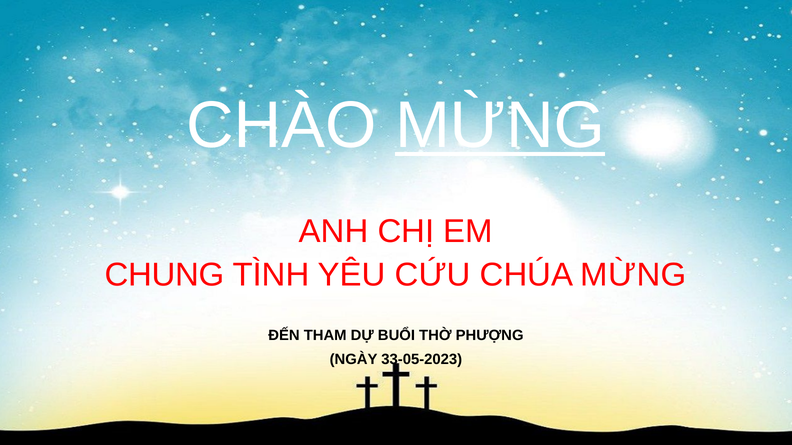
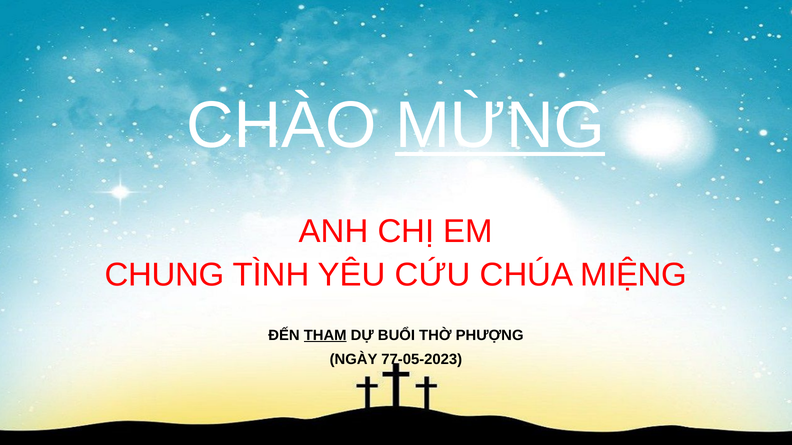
CHÚA MỪNG: MỪNG -> MIỆNG (634, 275)
THAM underline: none -> present (325, 336)
33-05-2023: 33-05-2023 -> 77-05-2023 (422, 360)
